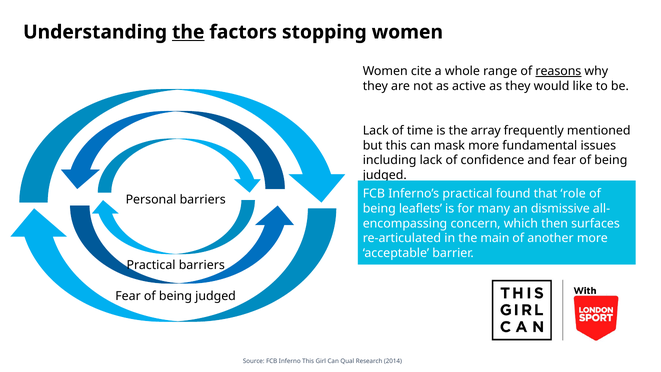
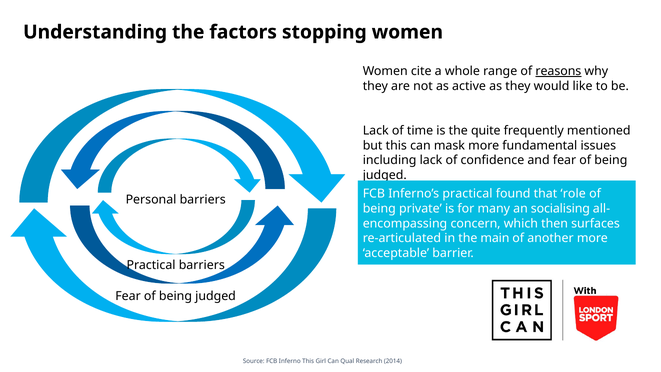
the underline: present -> none (188, 32)
array: array -> quite (486, 131)
leaflets: leaflets -> private (420, 208)
dismissive: dismissive -> socialising (560, 208)
